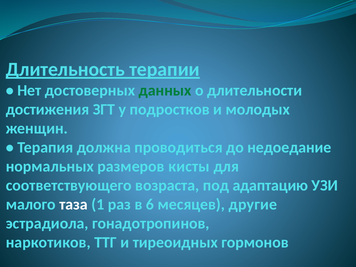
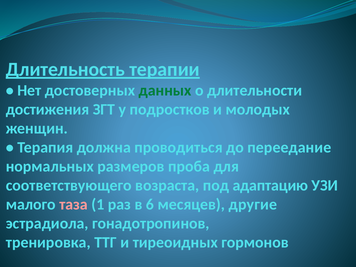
недоедание: недоедание -> переедание (289, 147)
кисты: кисты -> проба (189, 166)
таза colour: white -> pink (74, 204)
наркотиков: наркотиков -> тренировка (48, 243)
